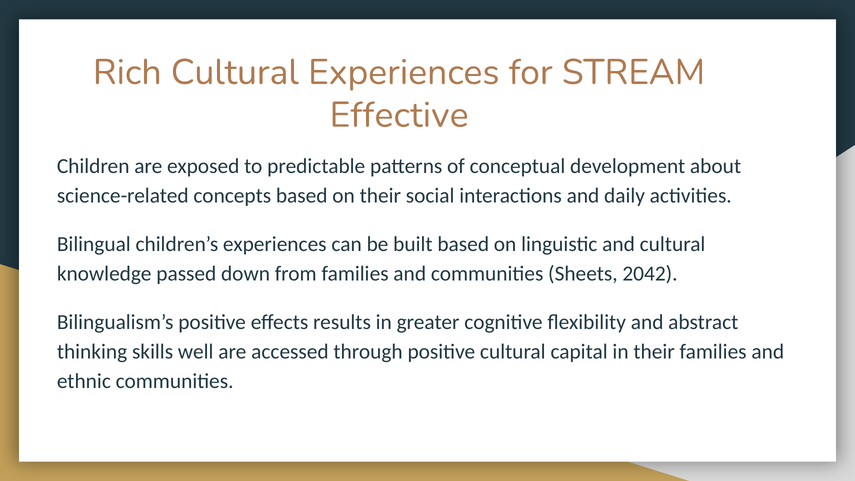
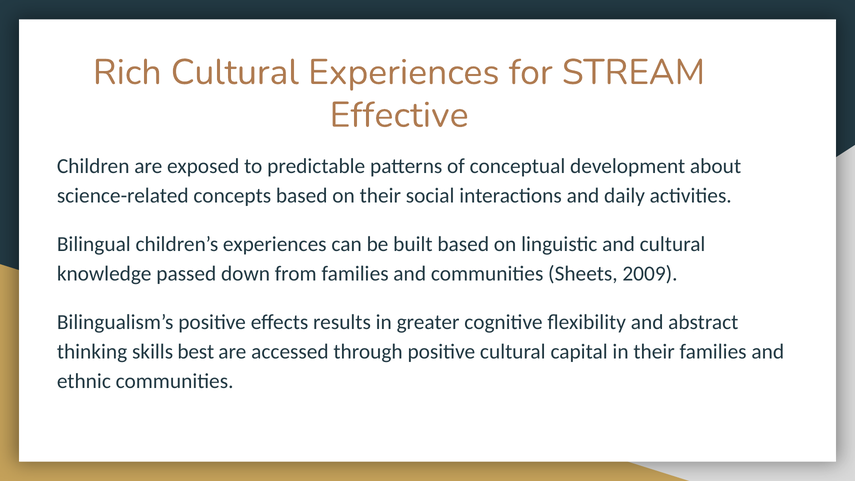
2042: 2042 -> 2009 (650, 274)
well: well -> best (196, 352)
